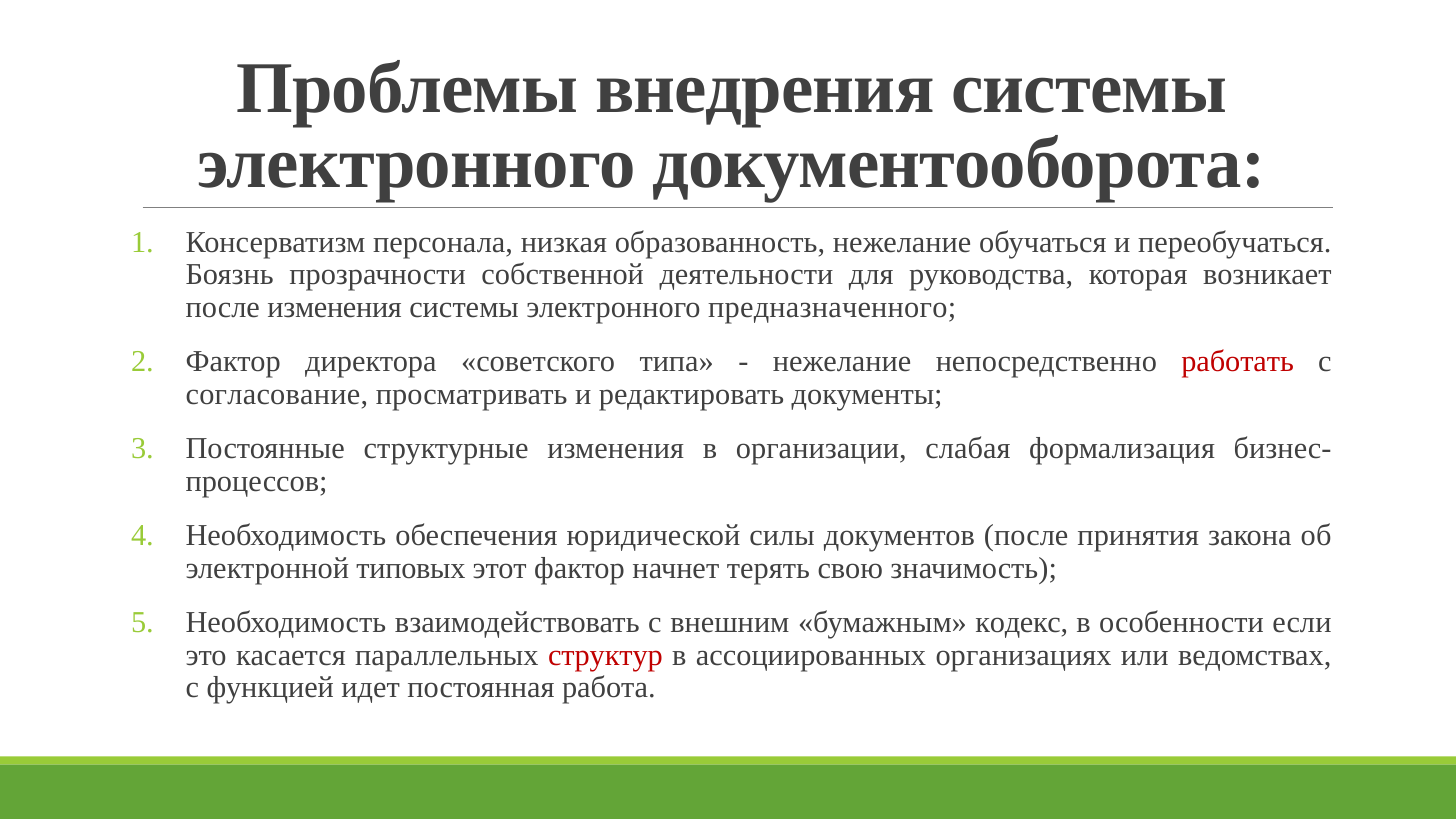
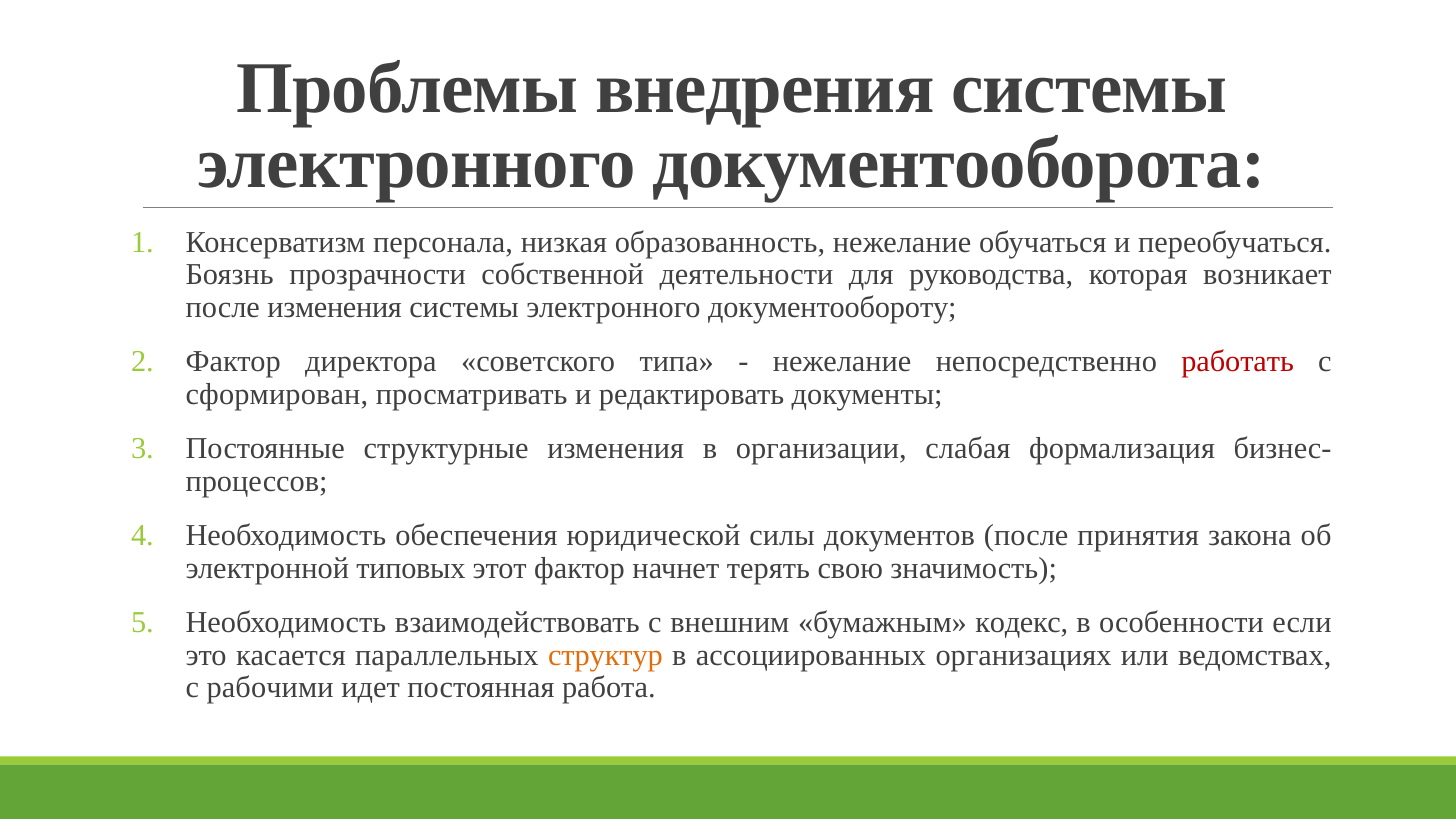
предназначенного: предназначенного -> документообороту (832, 308)
согласование: согласование -> сформирован (277, 395)
структур colour: red -> orange (605, 655)
функцией: функцией -> рабочими (270, 688)
